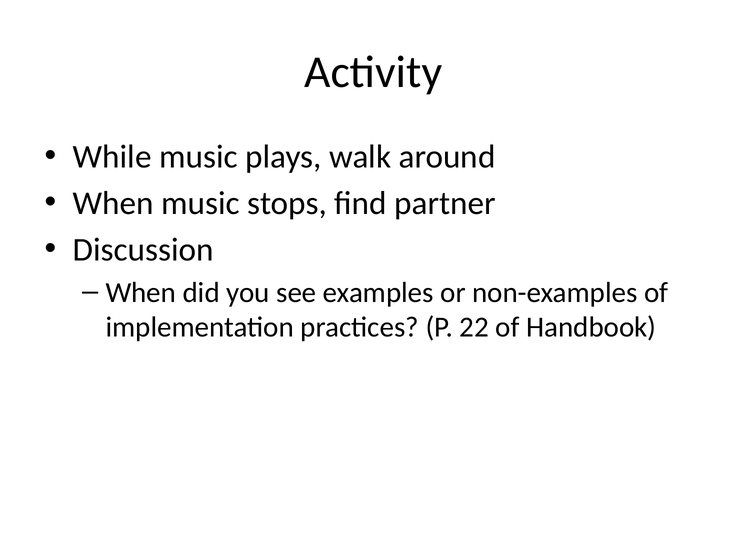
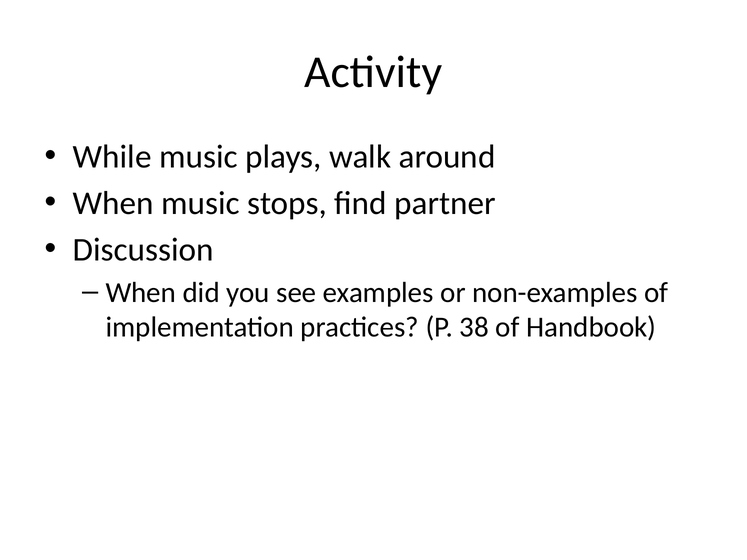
22: 22 -> 38 (474, 327)
